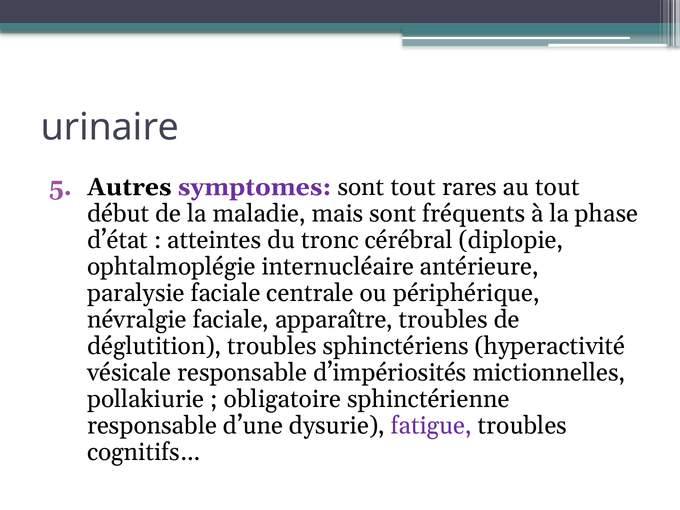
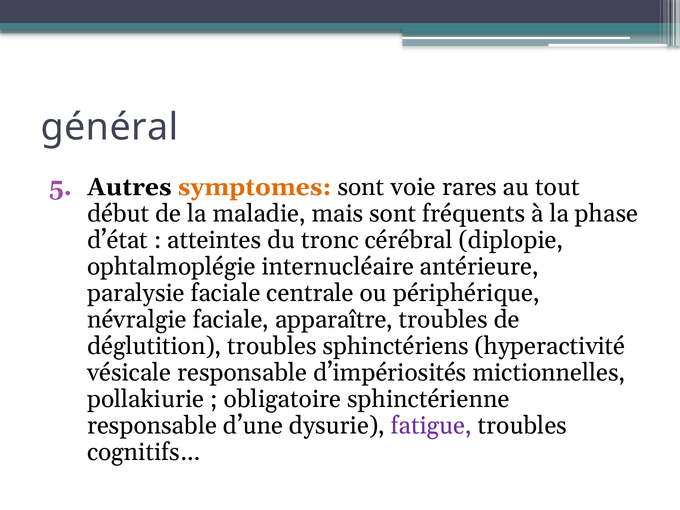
urinaire: urinaire -> général (110, 127)
symptomes colour: purple -> orange (255, 187)
sont tout: tout -> voie (413, 187)
